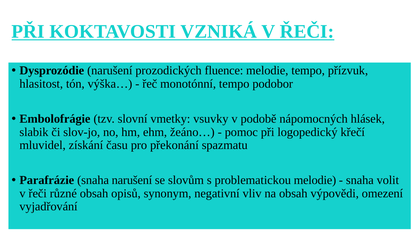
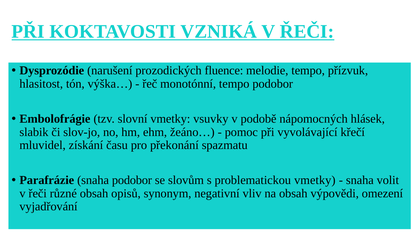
logopedický: logopedický -> vyvolávající (307, 132)
snaha narušení: narušení -> podobor (132, 180)
problematickou melodie: melodie -> vmetky (315, 180)
